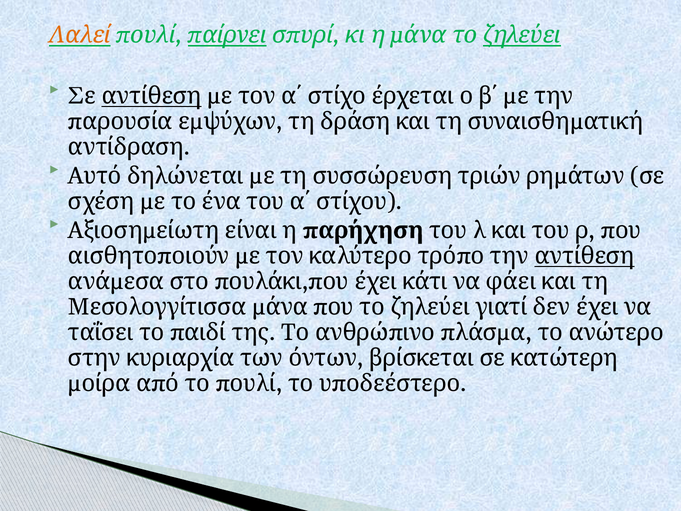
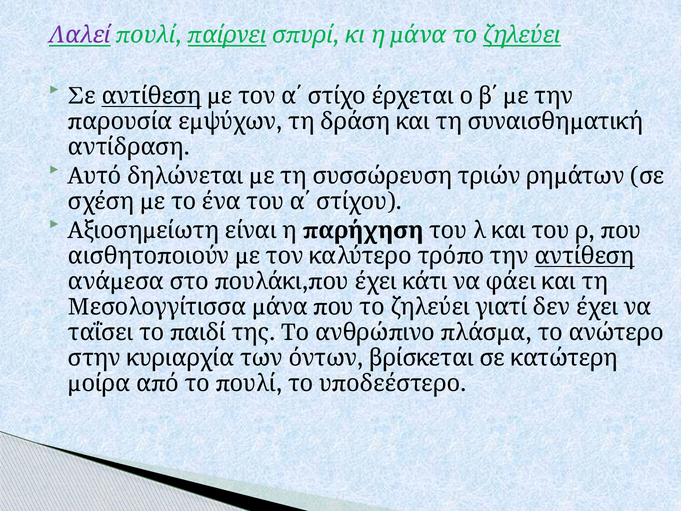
Λαλεί colour: orange -> purple (80, 35)
